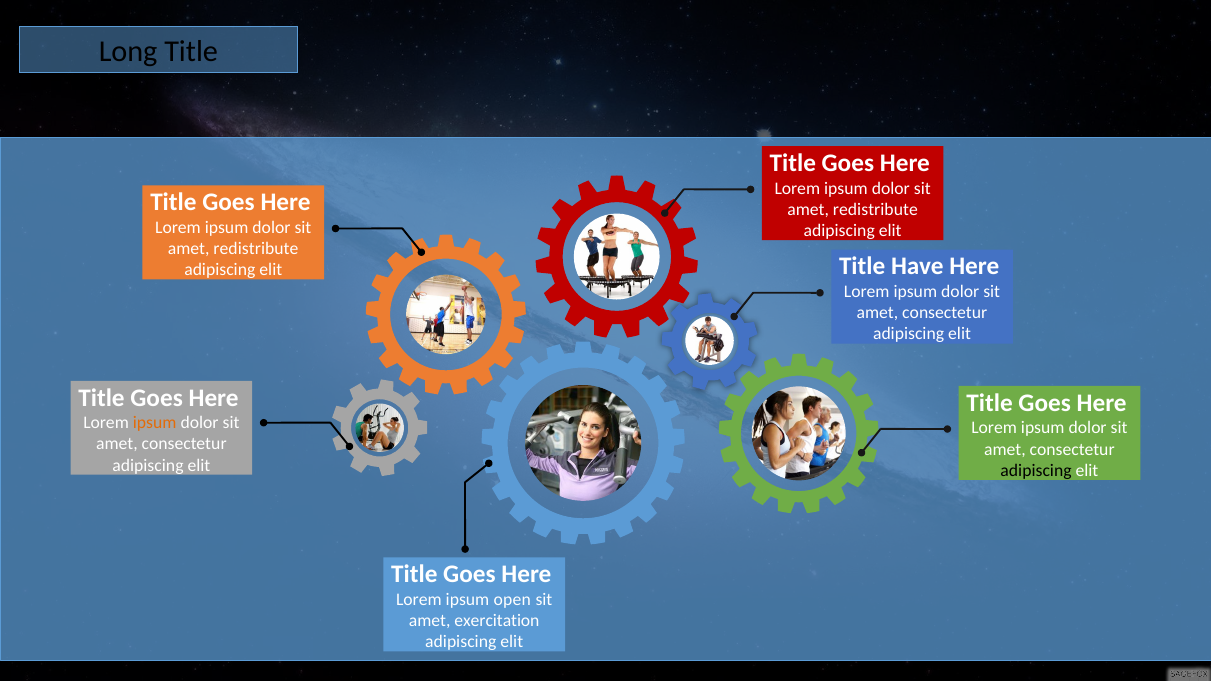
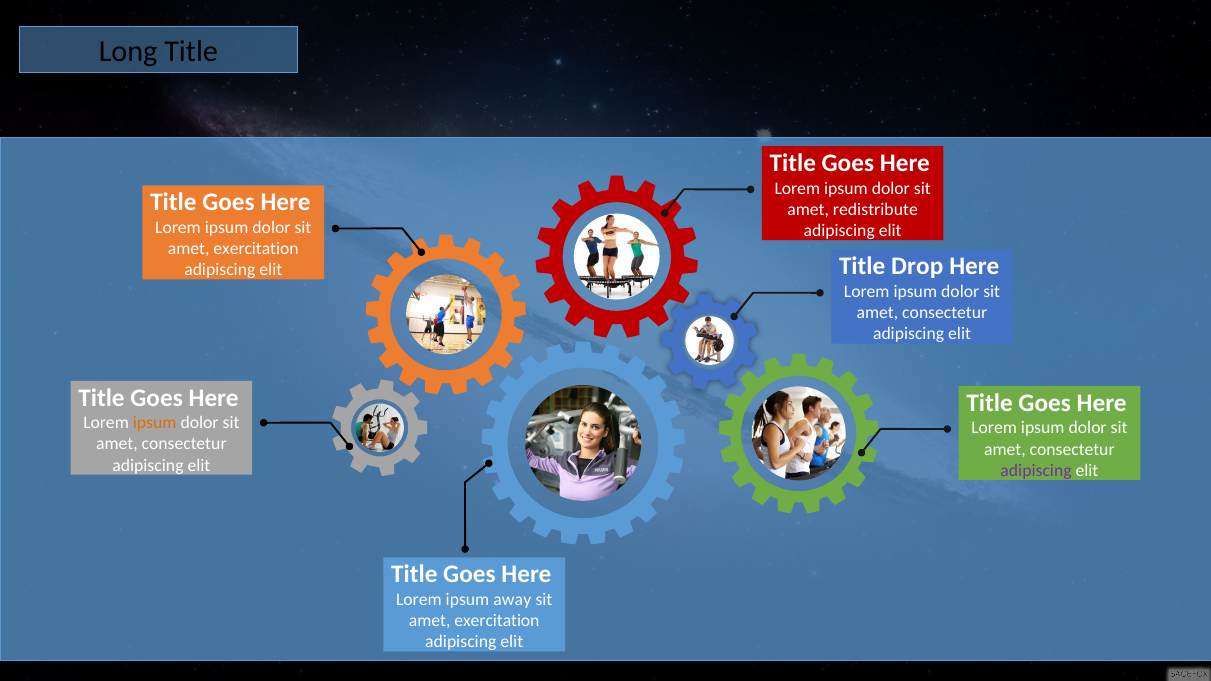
redistribute: redistribute -> exercitation (256, 249)
Have: Have -> Drop (917, 267)
adipiscing colour: black -> purple (1036, 470)
open: open -> away (512, 600)
